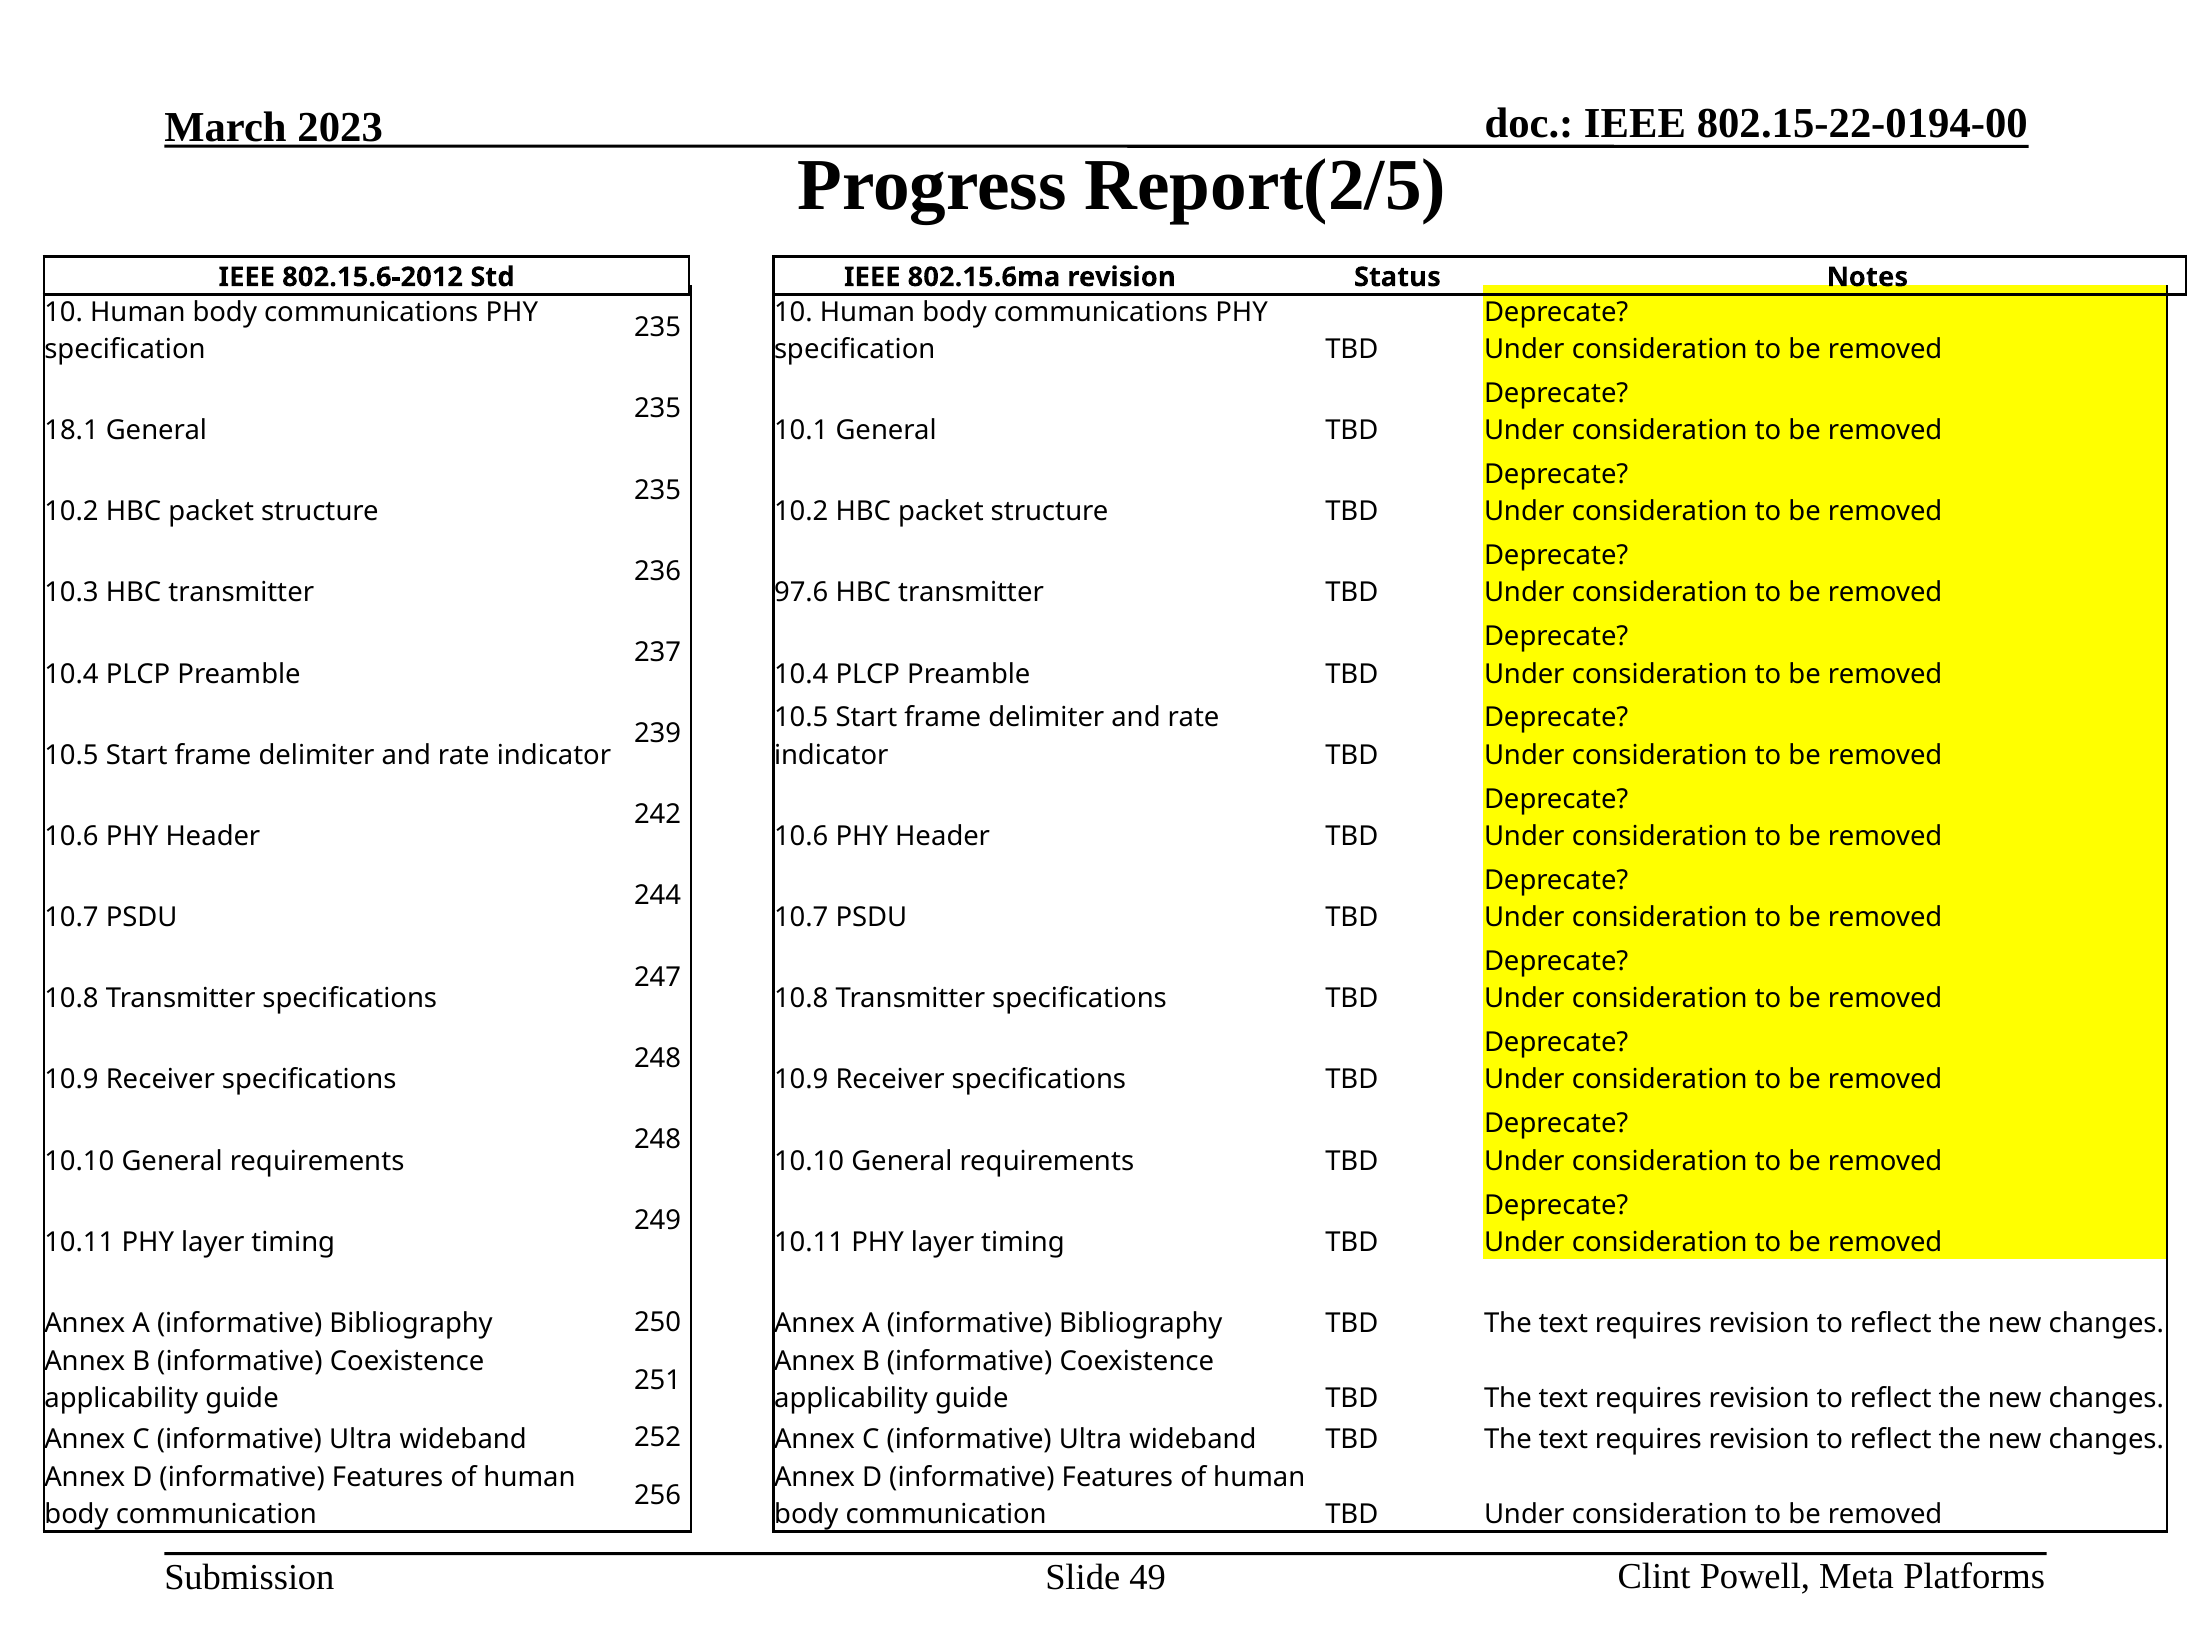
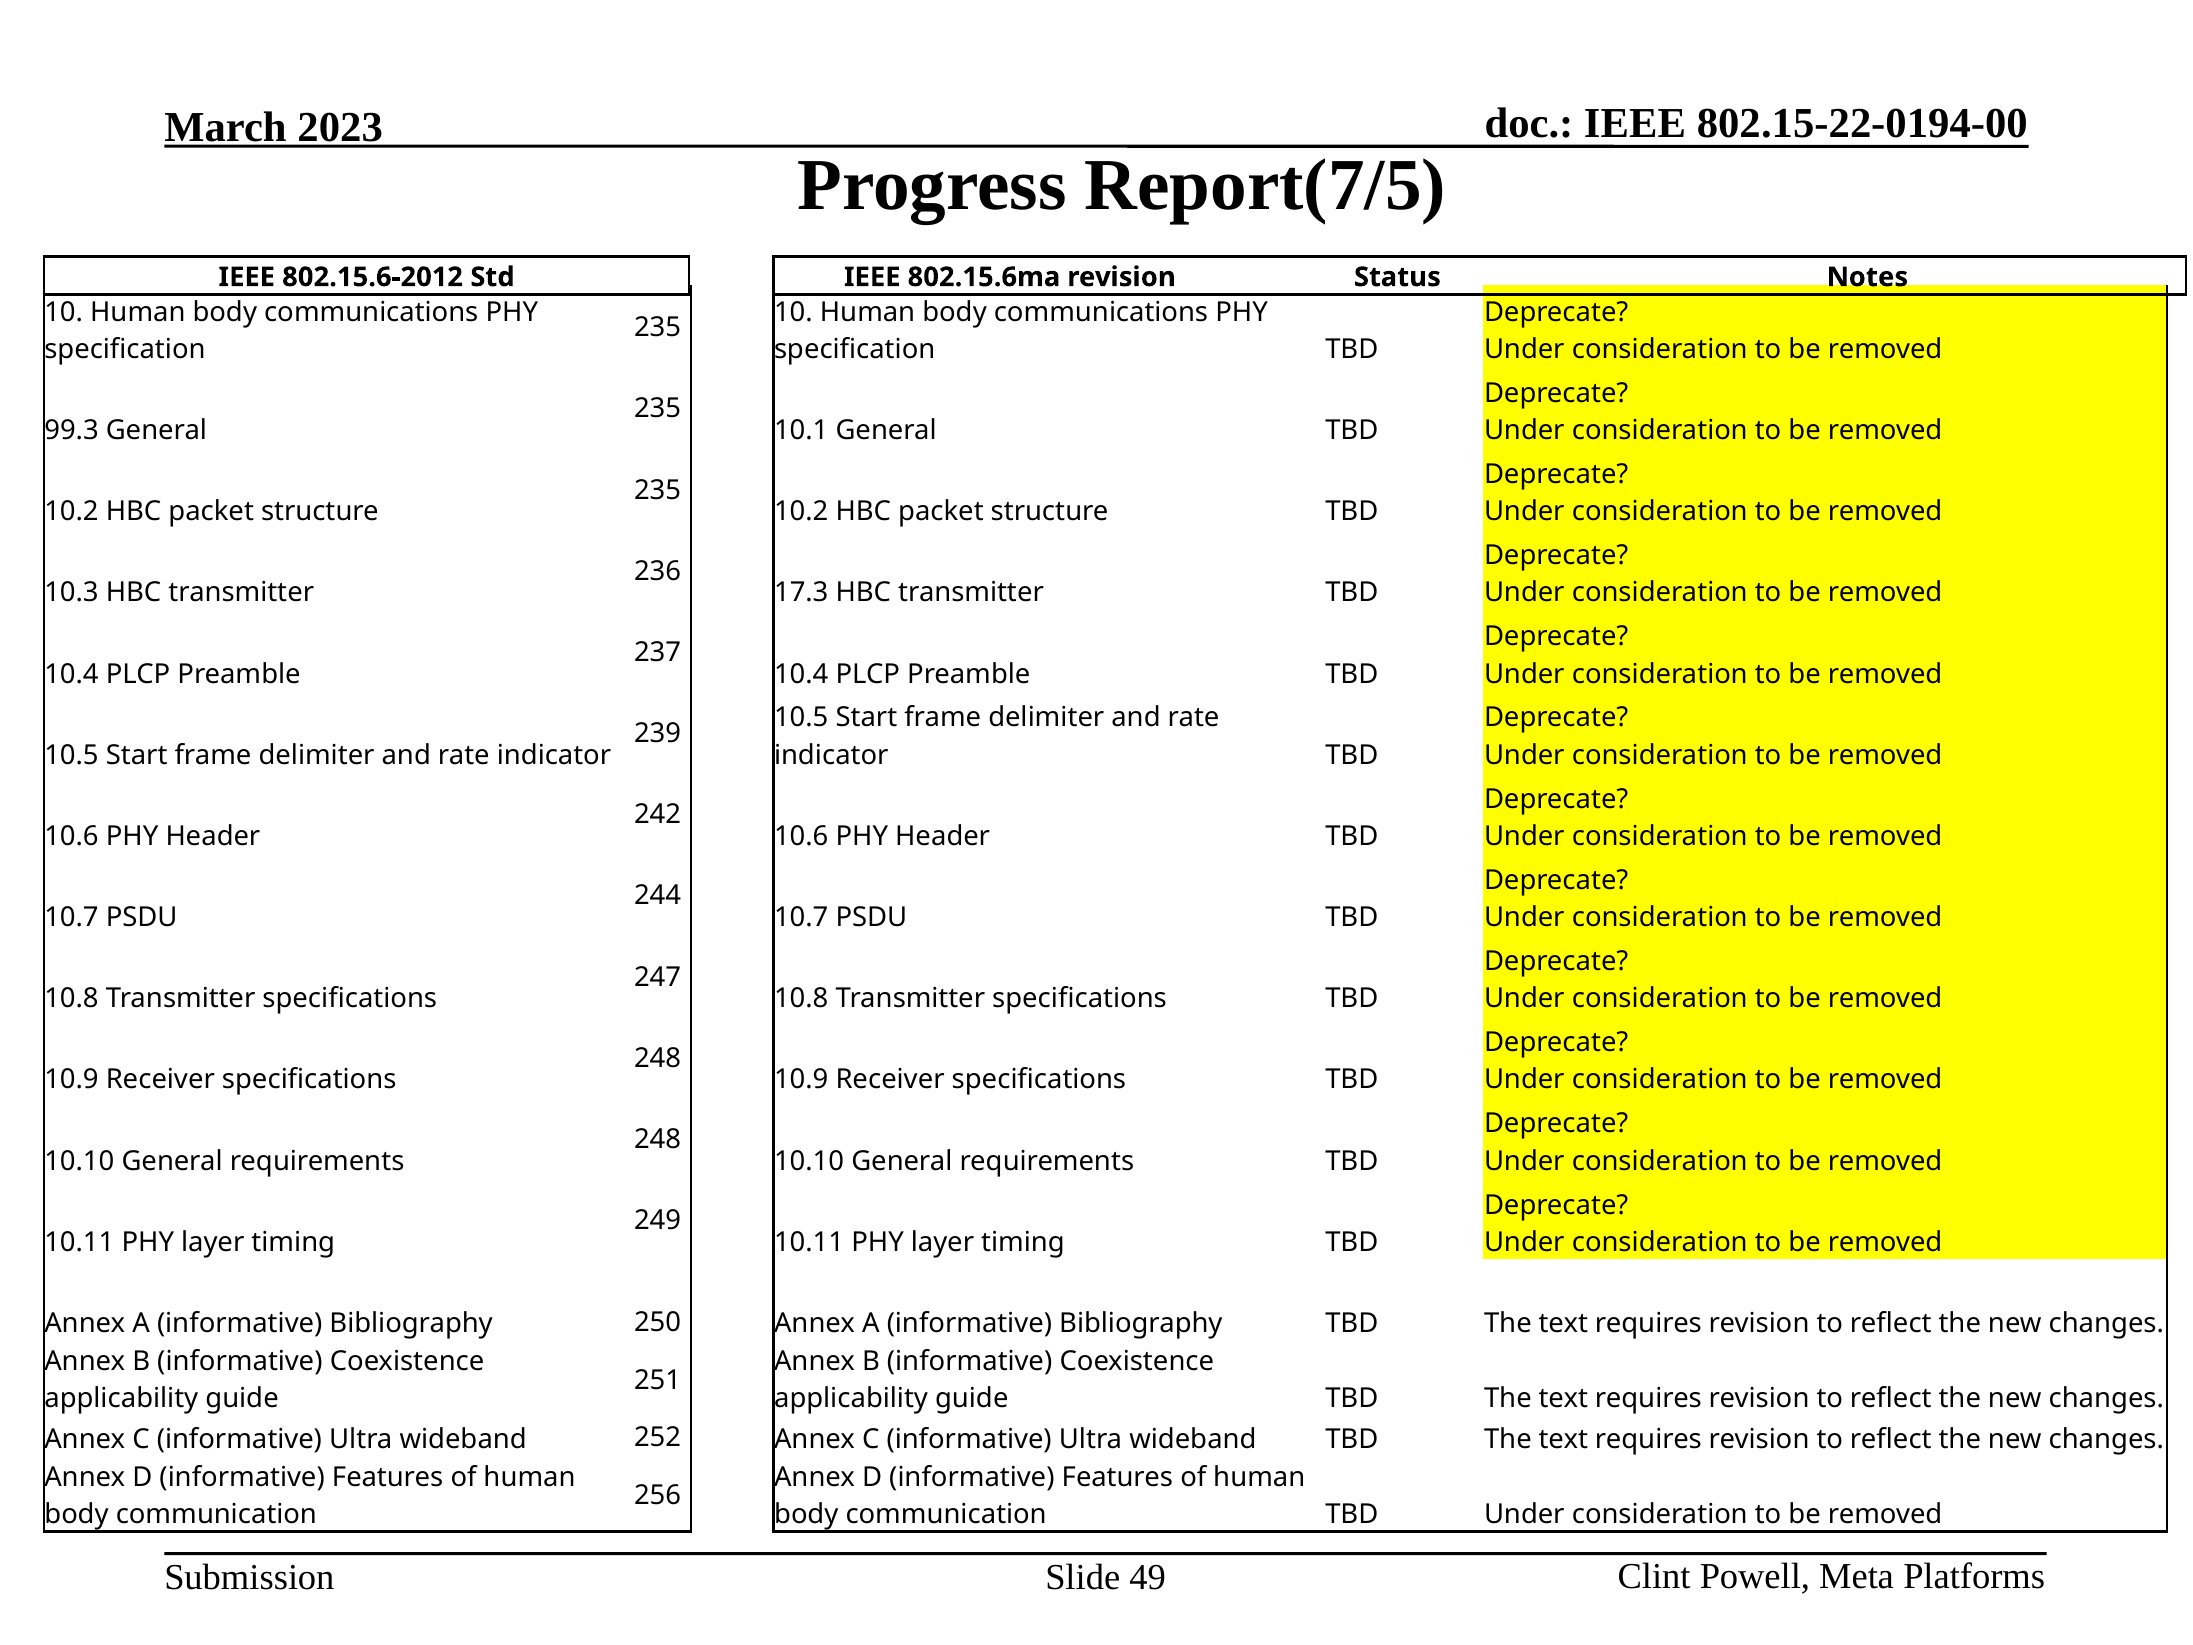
Report(2/5: Report(2/5 -> Report(7/5 (1265, 185)
18.1: 18.1 -> 99.3 (72, 430)
97.6: 97.6 -> 17.3 (801, 593)
